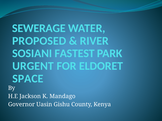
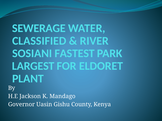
PROPOSED: PROPOSED -> CLASSIFIED (39, 41)
URGENT: URGENT -> LARGEST (33, 66)
SPACE: SPACE -> PLANT (28, 79)
